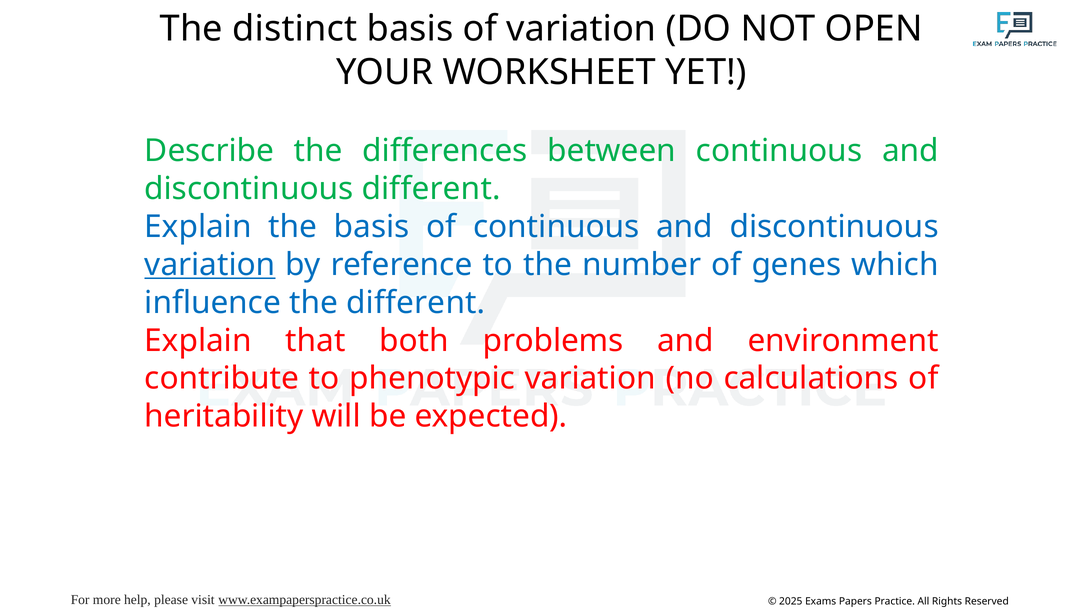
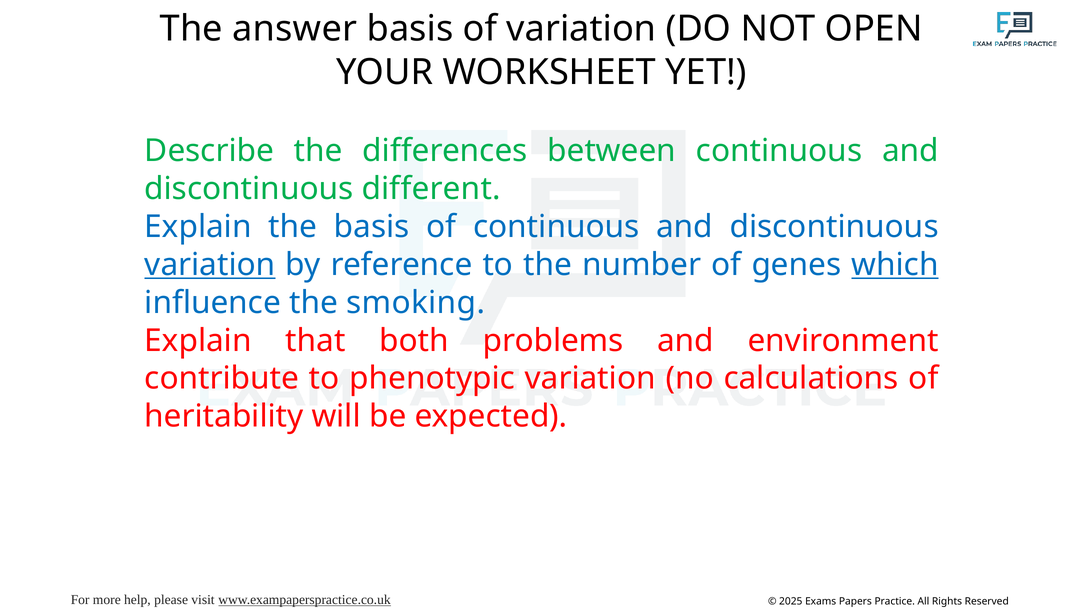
distinct: distinct -> answer (295, 29)
which underline: none -> present (895, 265)
the different: different -> smoking (416, 303)
